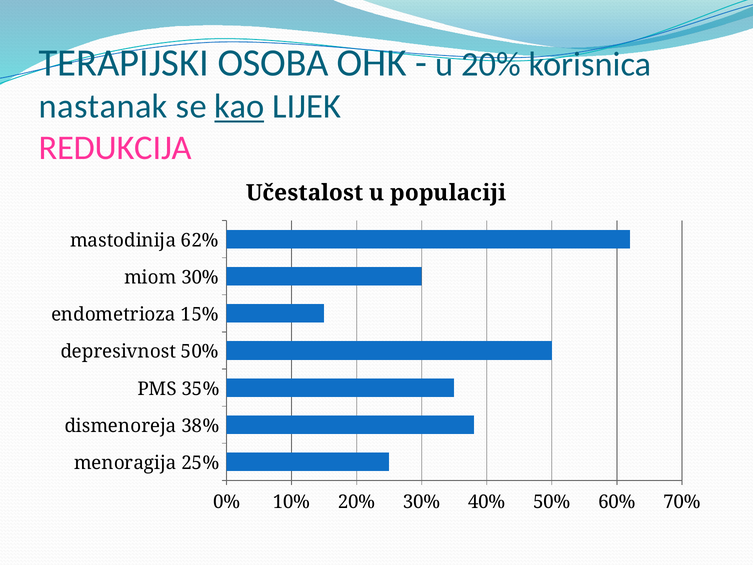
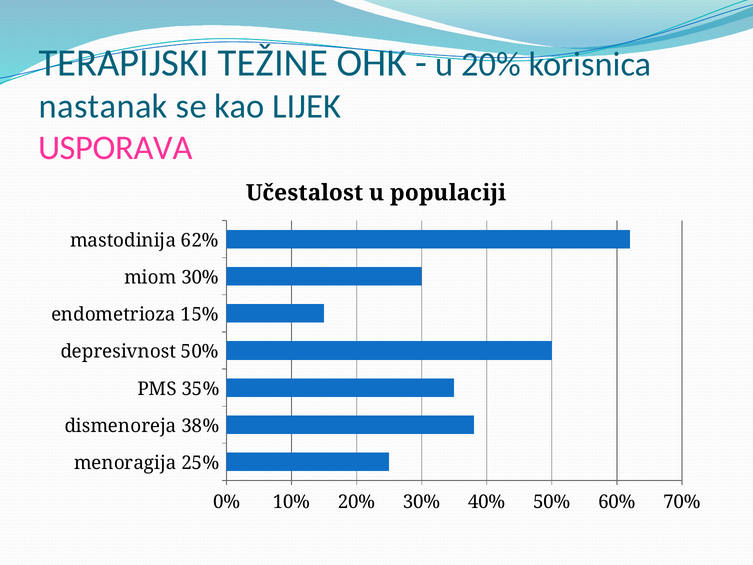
OSOBA: OSOBA -> TEŽINE (273, 63)
kao underline: present -> none (239, 107)
REDUKCIJA: REDUKCIJA -> USPORAVA (115, 148)
